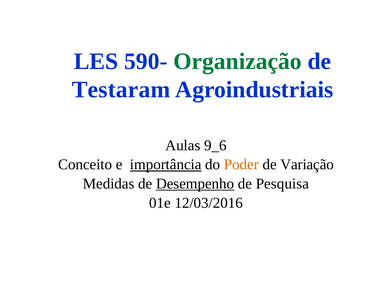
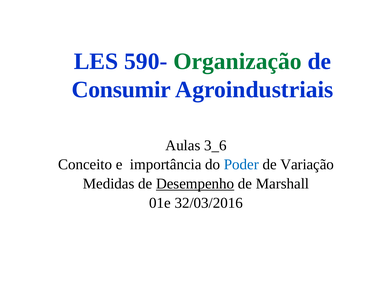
Testaram: Testaram -> Consumir (121, 90)
9_6: 9_6 -> 3_6 (215, 146)
importância underline: present -> none (166, 165)
Poder colour: orange -> blue (241, 165)
Pesquisa: Pesquisa -> Marshall (282, 184)
12/03/2016: 12/03/2016 -> 32/03/2016 (209, 203)
